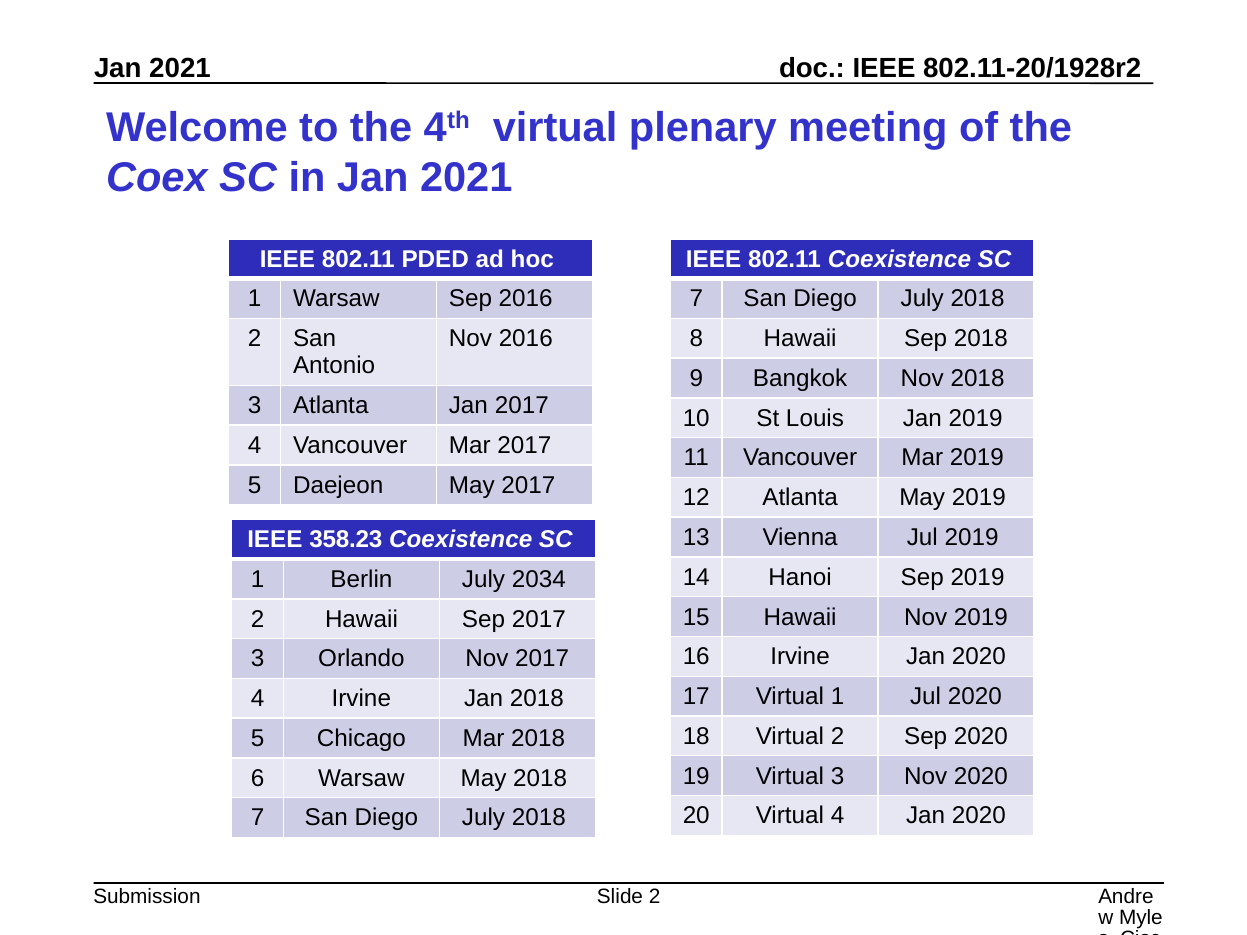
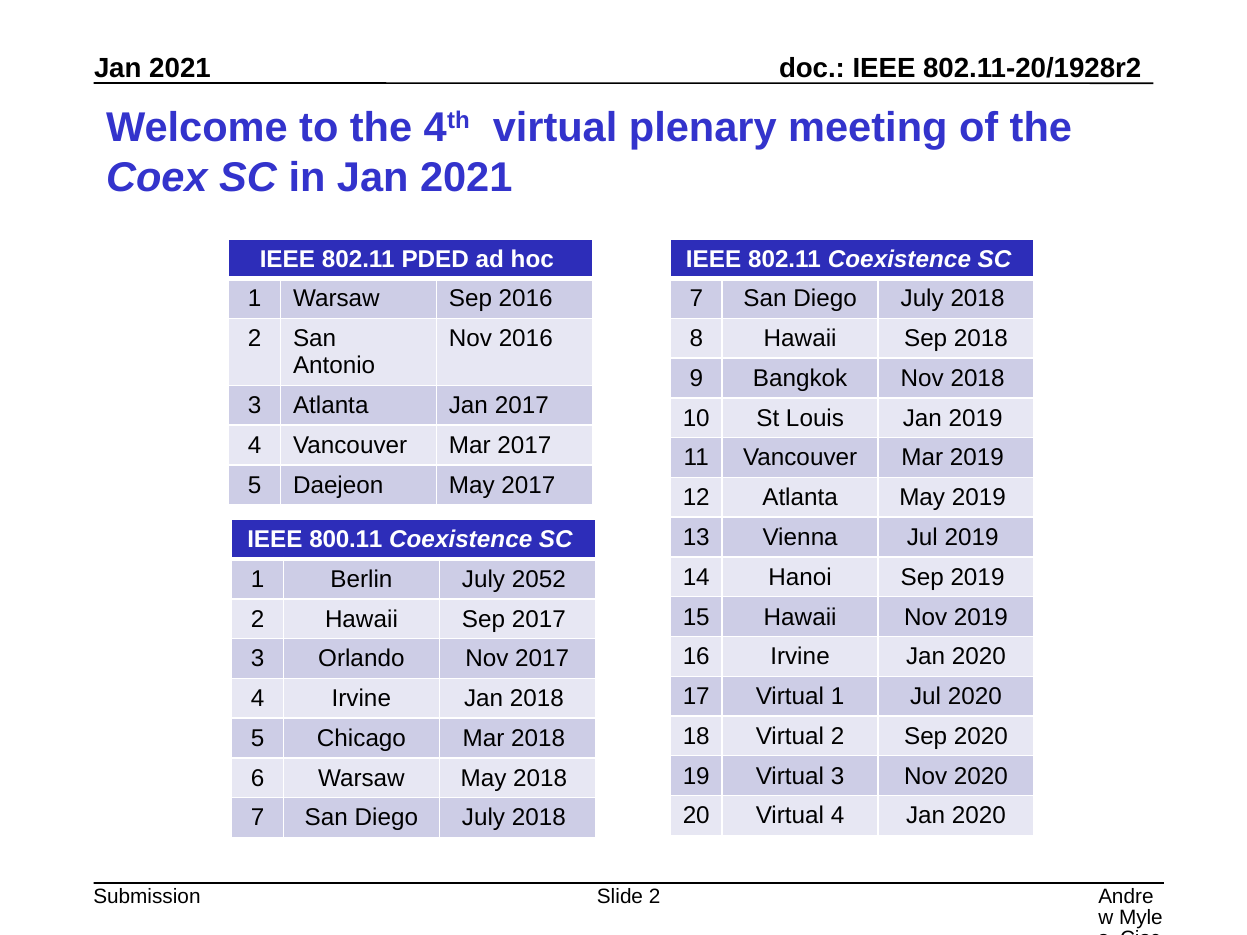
358.23: 358.23 -> 800.11 (346, 540)
2034: 2034 -> 2052 (539, 580)
